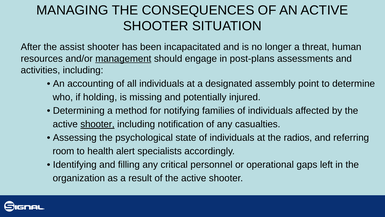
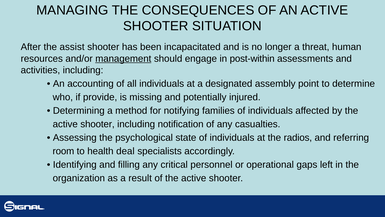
post-plans: post-plans -> post-within (252, 58)
holding: holding -> provide (100, 97)
shooter underline: present -> none (98, 124)
alert: alert -> deal (125, 151)
